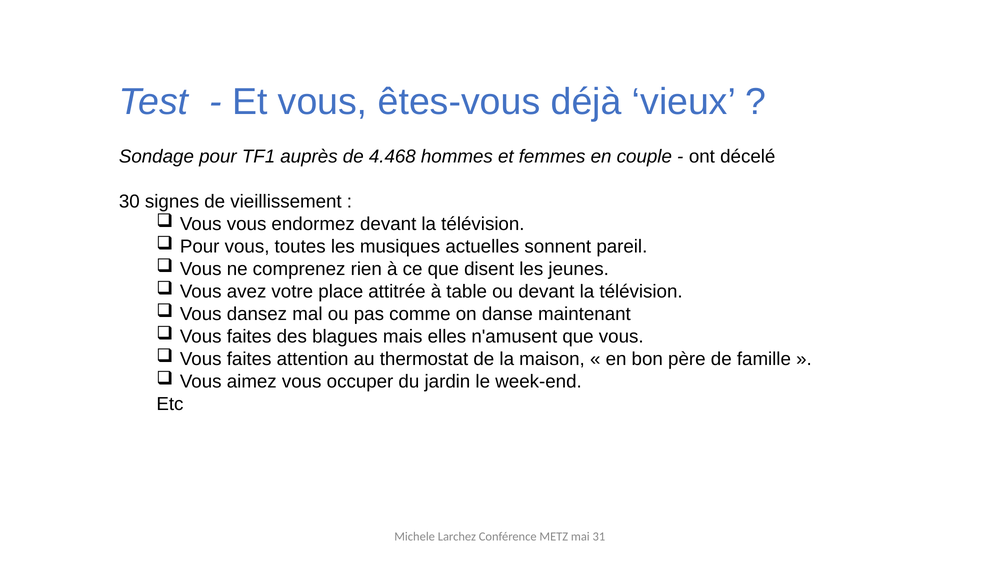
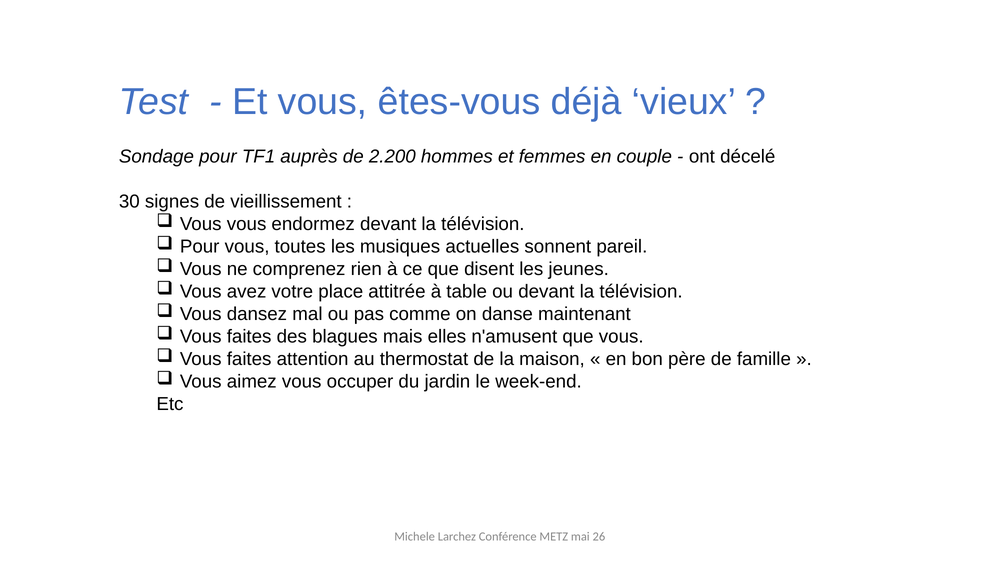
4.468: 4.468 -> 2.200 (392, 157)
31: 31 -> 26 (599, 537)
